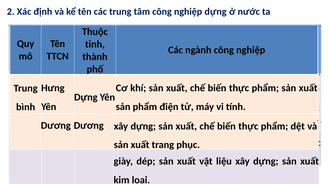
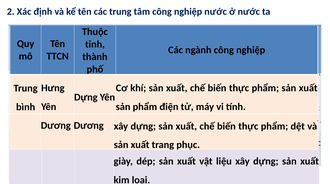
nghiệp dựng: dựng -> nước (216, 12)
